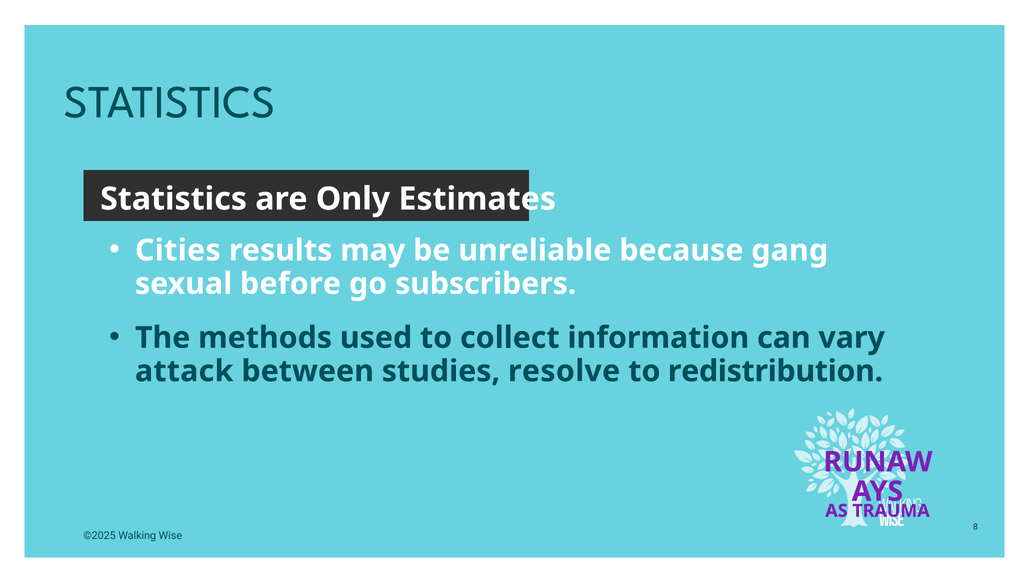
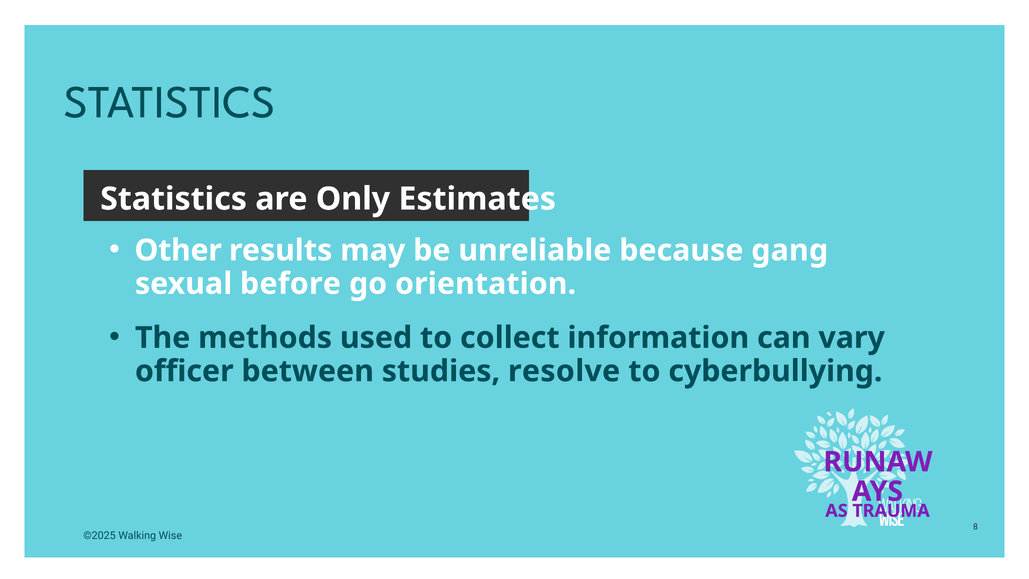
Cities: Cities -> Other (178, 250)
subscribers: subscribers -> orientation (486, 284)
attack: attack -> officer (184, 371)
redistribution: redistribution -> cyberbullying (775, 371)
